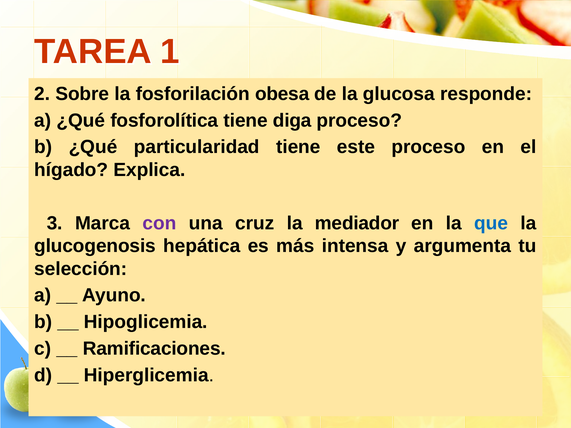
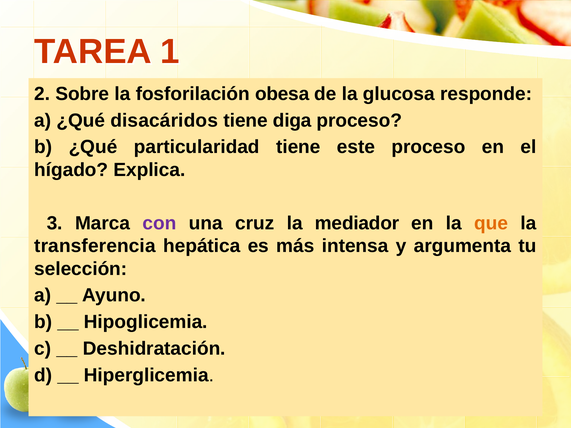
fosforolítica: fosforolítica -> disacáridos (164, 120)
que colour: blue -> orange (491, 223)
glucogenosis: glucogenosis -> transferencia (95, 246)
Ramificaciones: Ramificaciones -> Deshidratación (154, 349)
